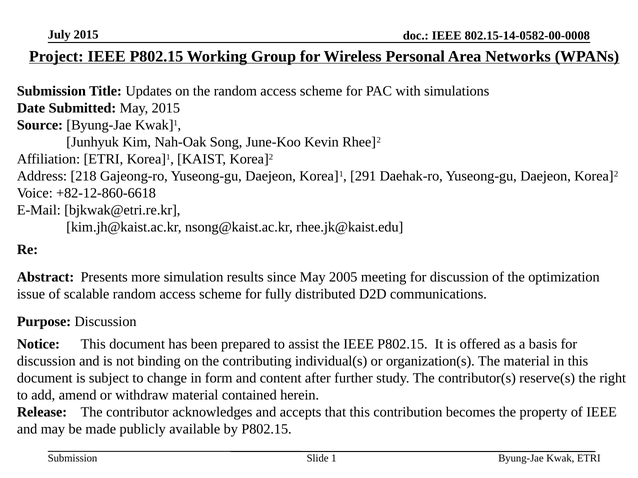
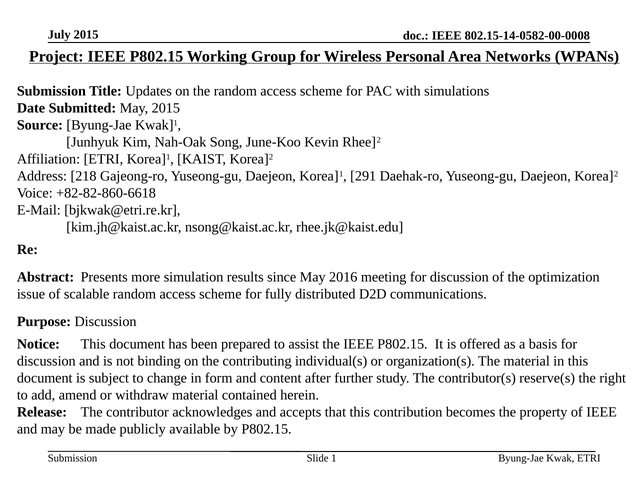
+82-12-860-6618: +82-12-860-6618 -> +82-82-860-6618 (106, 193)
2005: 2005 -> 2016 (343, 277)
